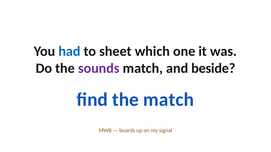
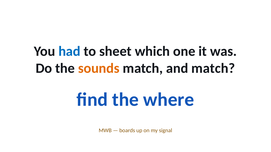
sounds colour: purple -> orange (99, 68)
and beside: beside -> match (213, 68)
the match: match -> where (169, 100)
